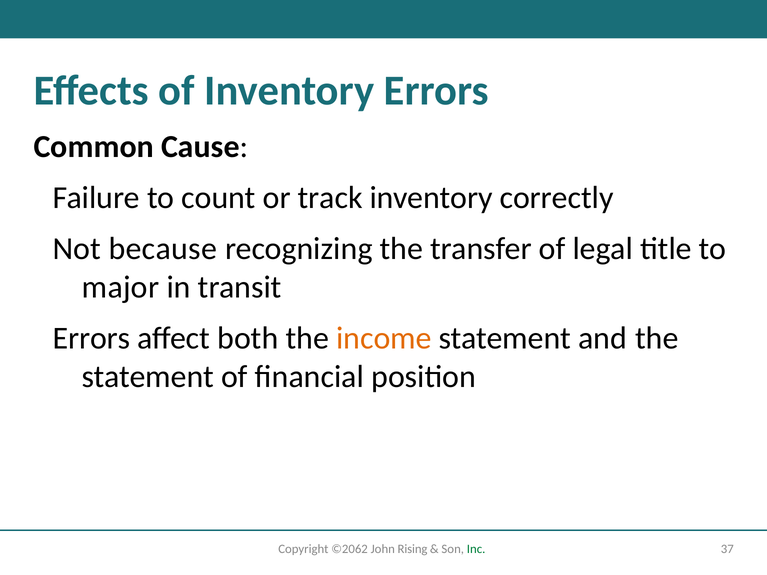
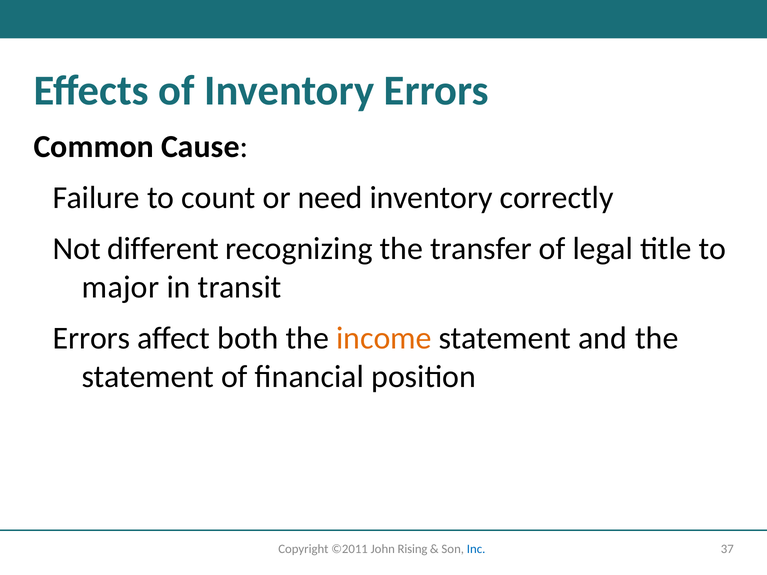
track: track -> need (330, 198)
because: because -> different (163, 249)
©2062: ©2062 -> ©2011 (350, 549)
Inc colour: green -> blue (476, 549)
